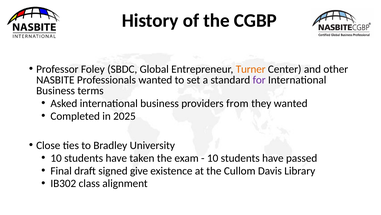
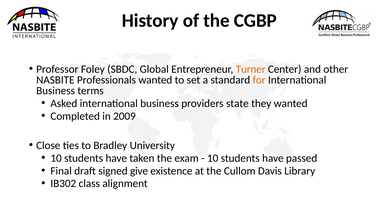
for colour: purple -> orange (259, 80)
from: from -> state (237, 103)
2025: 2025 -> 2009 (124, 116)
